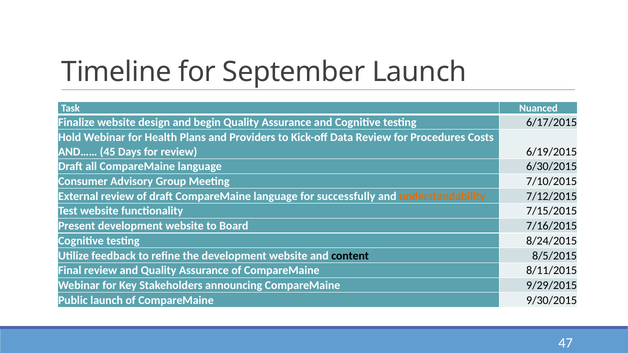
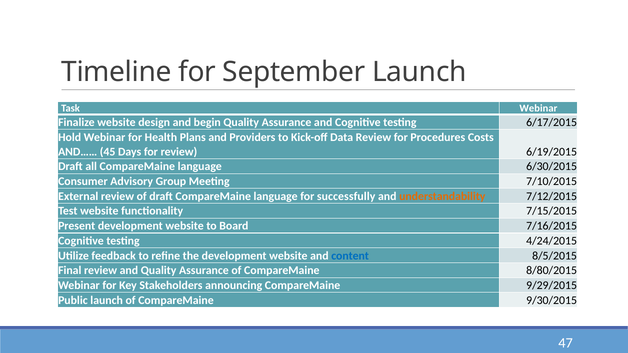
Task Nuanced: Nuanced -> Webinar (538, 108)
8/24/2015: 8/24/2015 -> 4/24/2015 (552, 241)
content colour: black -> blue (350, 256)
8/11/2015: 8/11/2015 -> 8/80/2015 (552, 271)
